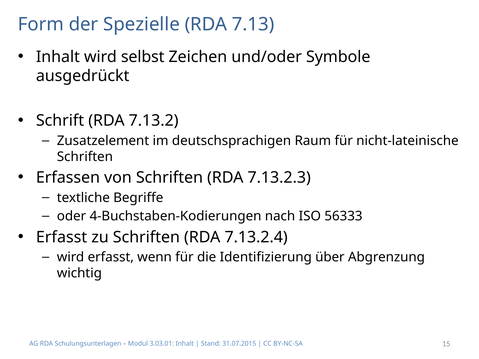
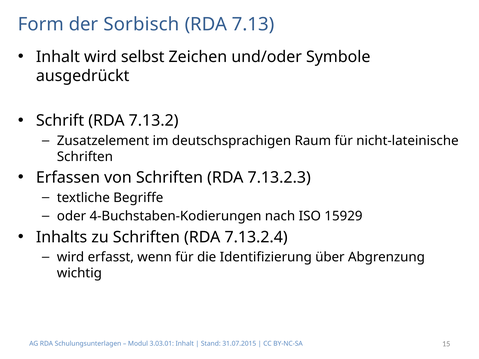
Spezielle: Spezielle -> Sorbisch (141, 24)
56333: 56333 -> 15929 (343, 216)
Erfasst: Erfasst -> Inhalts (62, 237)
